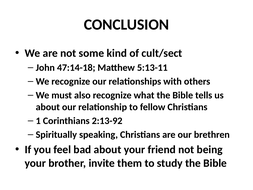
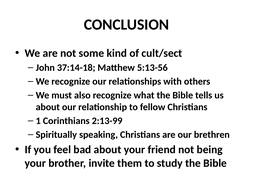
47:14-18: 47:14-18 -> 37:14-18 (76, 68)
5:13-11: 5:13-11 -> 5:13-56 (152, 68)
2:13-92: 2:13-92 -> 2:13-99 (107, 121)
